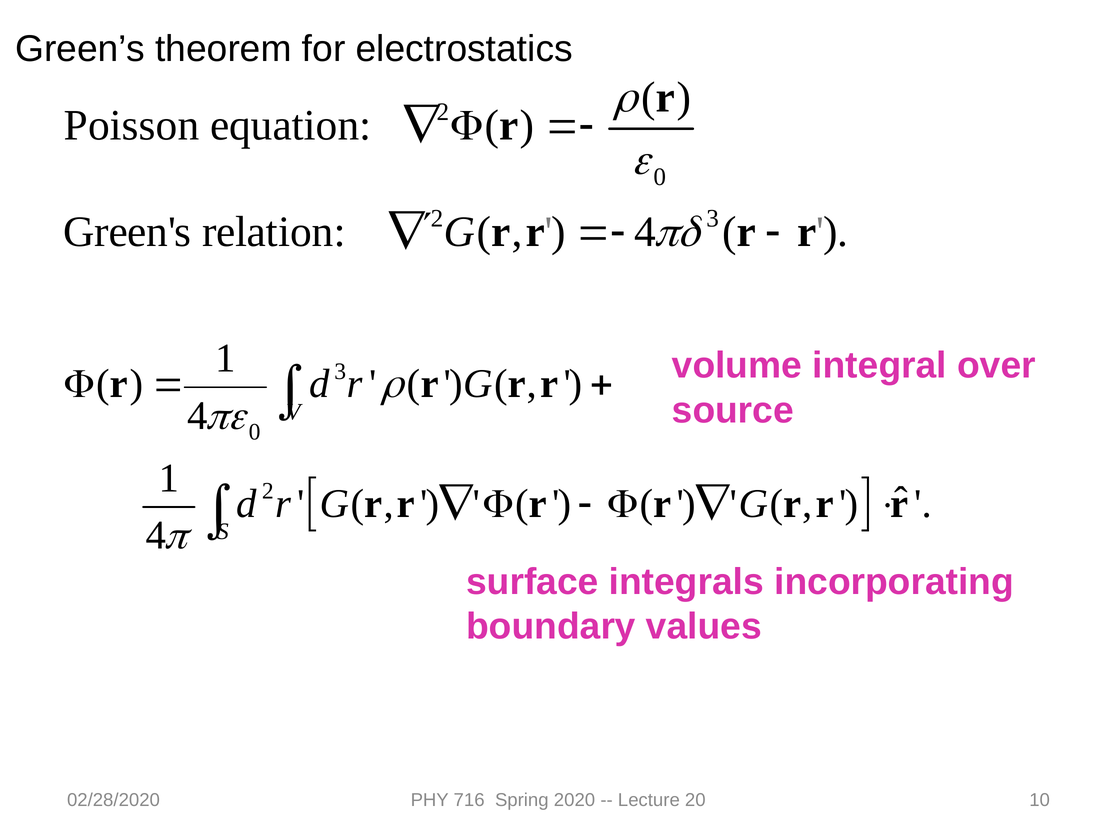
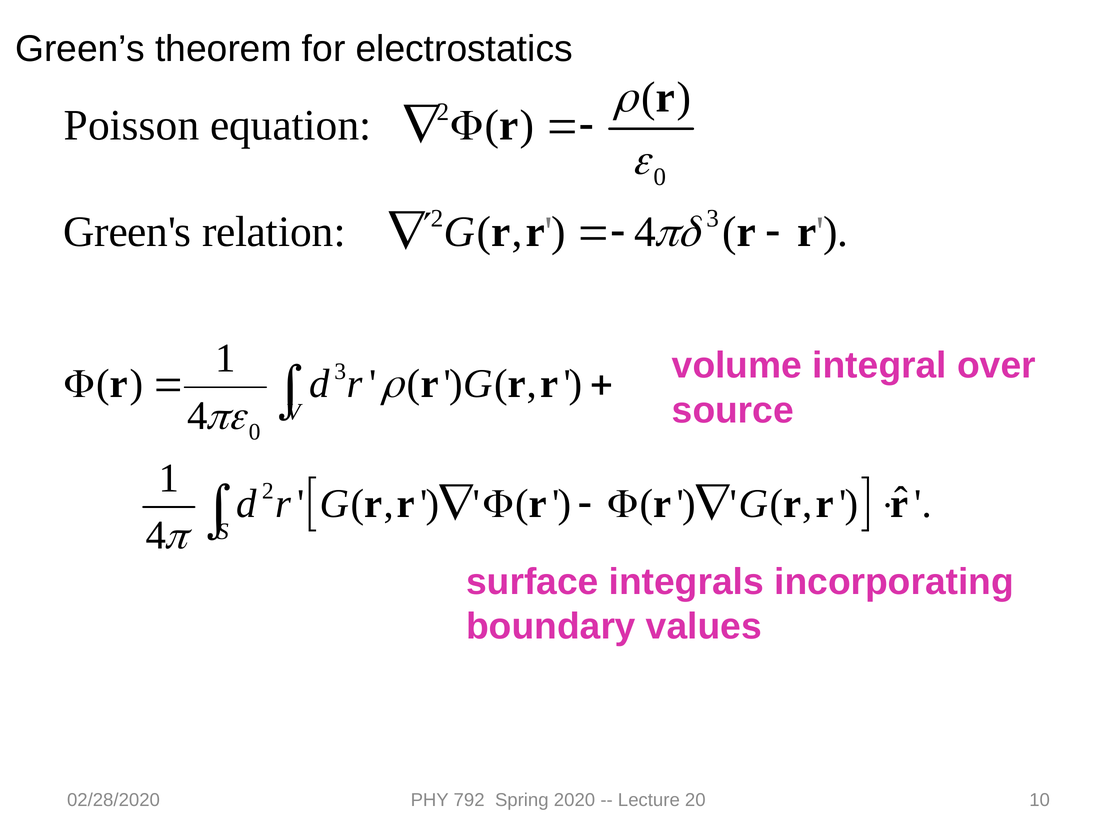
716: 716 -> 792 (469, 800)
